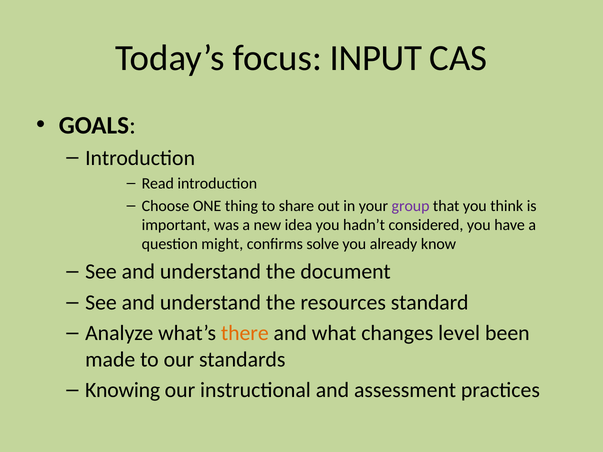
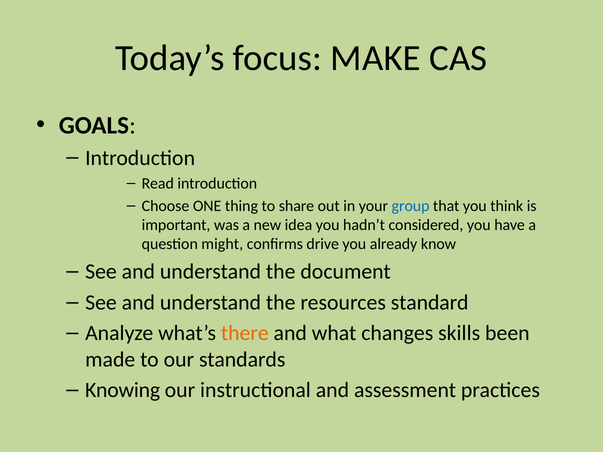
INPUT: INPUT -> MAKE (376, 58)
group colour: purple -> blue (411, 206)
solve: solve -> drive (323, 244)
level: level -> skills (459, 333)
